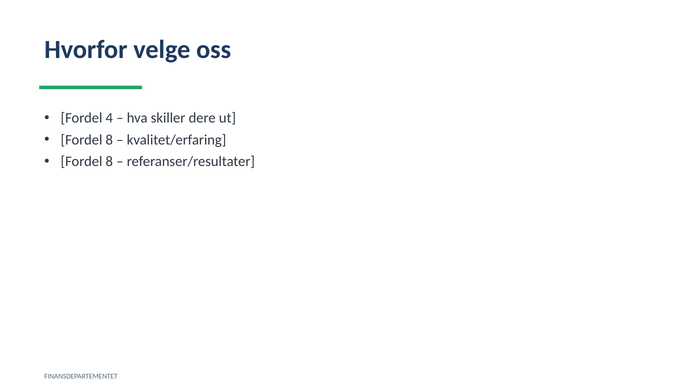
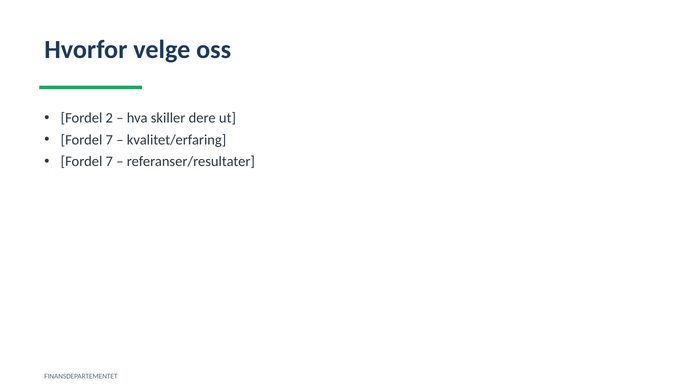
4: 4 -> 2 (109, 118)
8: 8 -> 7 (109, 140)
8: 8 -> 7 (109, 162)
